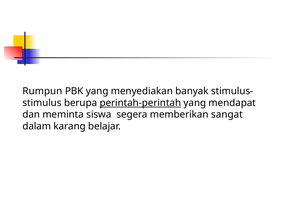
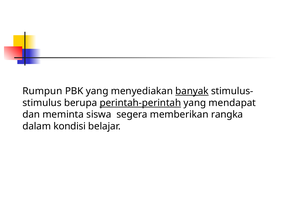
banyak underline: none -> present (192, 91)
sangat: sangat -> rangka (227, 114)
karang: karang -> kondisi (70, 126)
